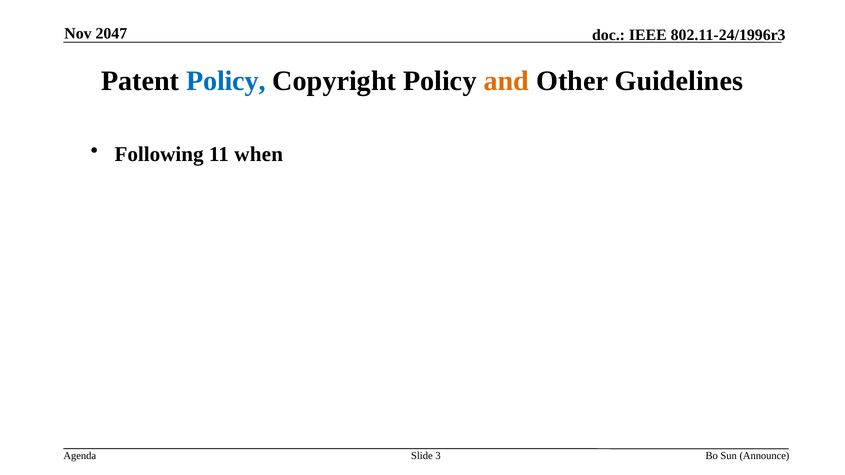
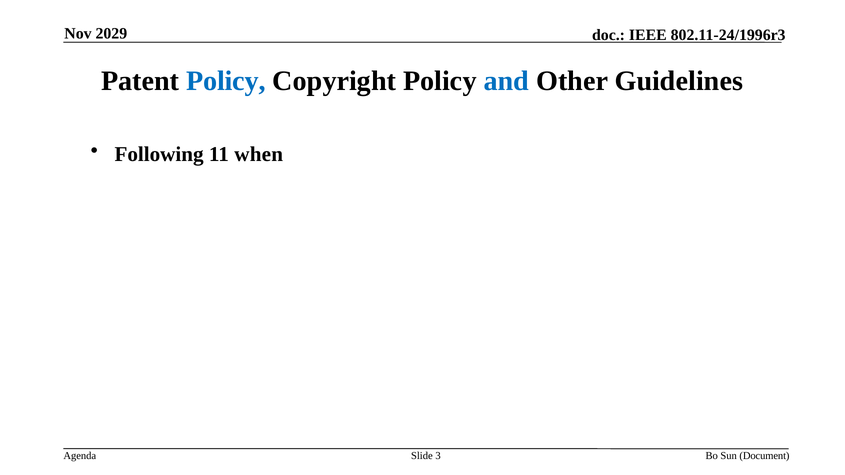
2047: 2047 -> 2029 (111, 34)
and colour: orange -> blue (506, 81)
Announce: Announce -> Document (764, 456)
